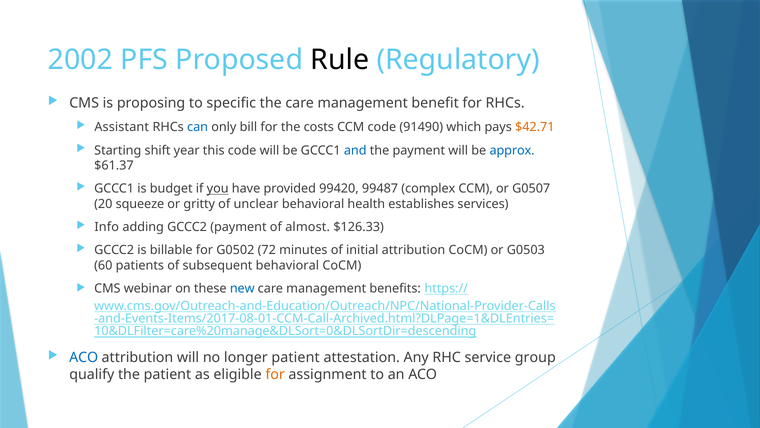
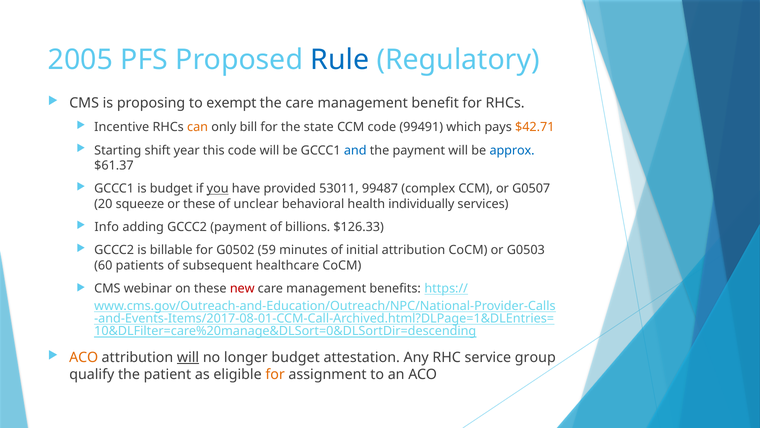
2002: 2002 -> 2005 (80, 60)
Rule colour: black -> blue (340, 60)
specific: specific -> exempt (231, 103)
Assistant: Assistant -> Incentive (122, 127)
can colour: blue -> orange (198, 127)
costs: costs -> state (319, 127)
91490: 91490 -> 99491 (421, 127)
99420: 99420 -> 53011 (339, 189)
or gritty: gritty -> these (199, 204)
establishes: establishes -> individually (421, 204)
almost: almost -> billions (308, 227)
72: 72 -> 59 (267, 250)
subsequent behavioral: behavioral -> healthcare (287, 265)
new colour: blue -> red (242, 288)
ACO colour: blue -> orange (84, 357)
will underline: none -> present (188, 357)
longer patient: patient -> budget (296, 357)
